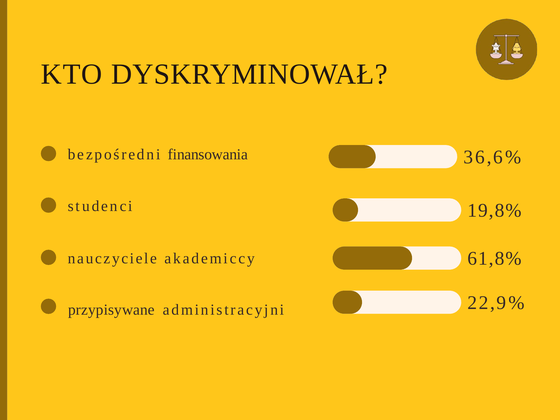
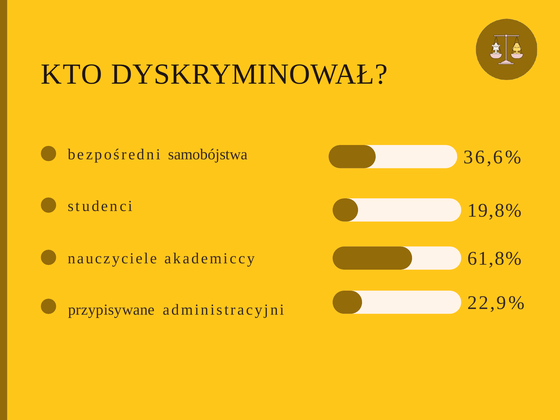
finansowania: finansowania -> samobójstwa (208, 154)
